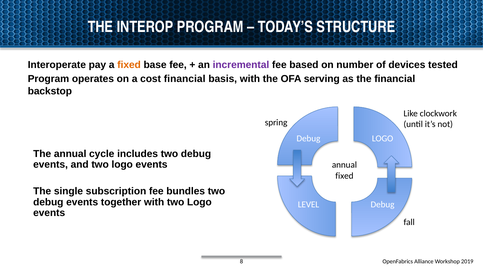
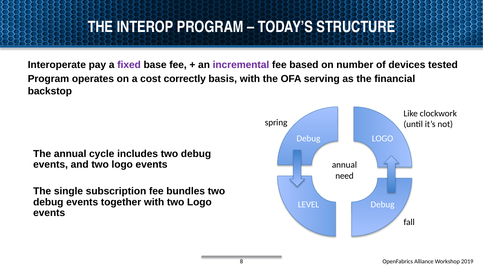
fixed colour: orange -> purple (129, 65)
cost financial: financial -> correctly (185, 79)
fixed: fixed -> need (344, 176)
